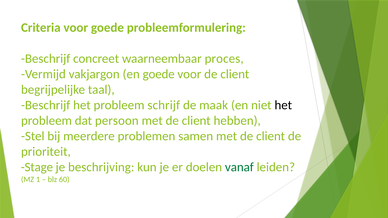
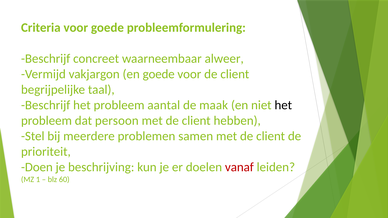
proces: proces -> alweer (224, 59)
schrijf: schrijf -> aantal (164, 105)
Stage: Stage -> Doen (37, 167)
vanaf colour: green -> red (239, 167)
